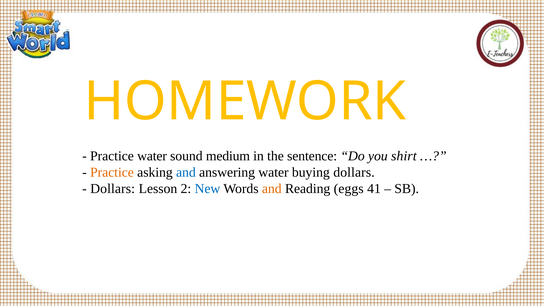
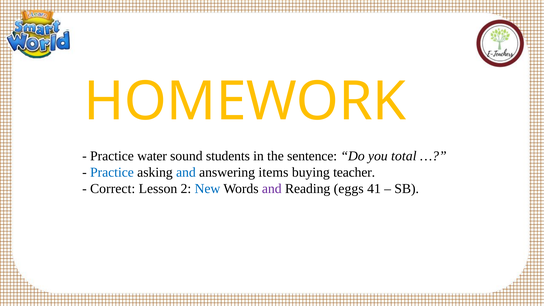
medium: medium -> students (228, 156)
shirt: shirt -> total (404, 156)
Practice colour: orange -> blue (112, 172)
answering water: water -> items (273, 172)
buying dollars: dollars -> teacher (354, 172)
Dollars: Dollars -> Correct (113, 189)
and colour: orange -> purple (272, 189)
